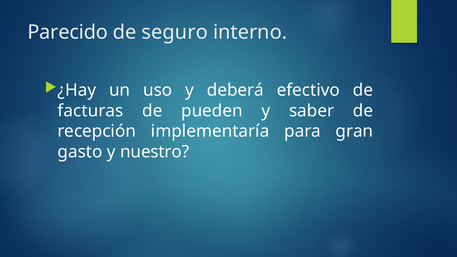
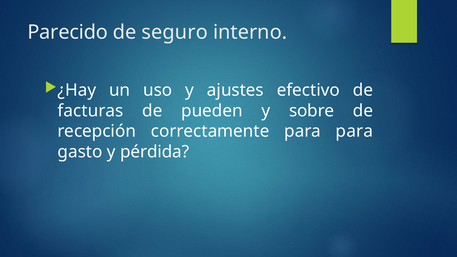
deberá: deberá -> ajustes (235, 90)
saber: saber -> sobre (312, 111)
implementaría: implementaría -> correctamente (210, 131)
para gran: gran -> para (354, 131)
nuestro: nuestro -> pérdida (155, 152)
